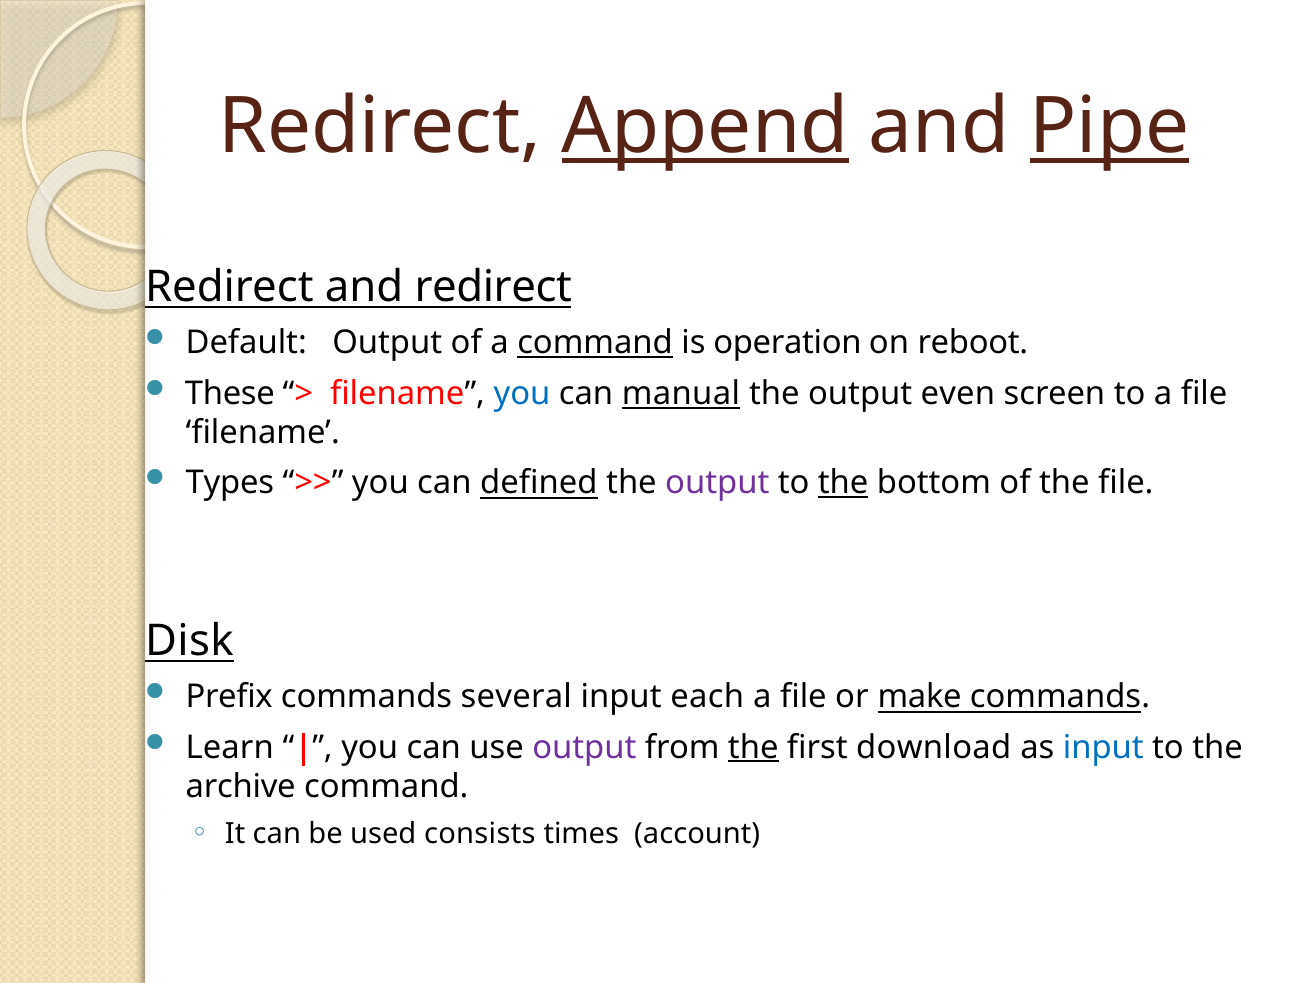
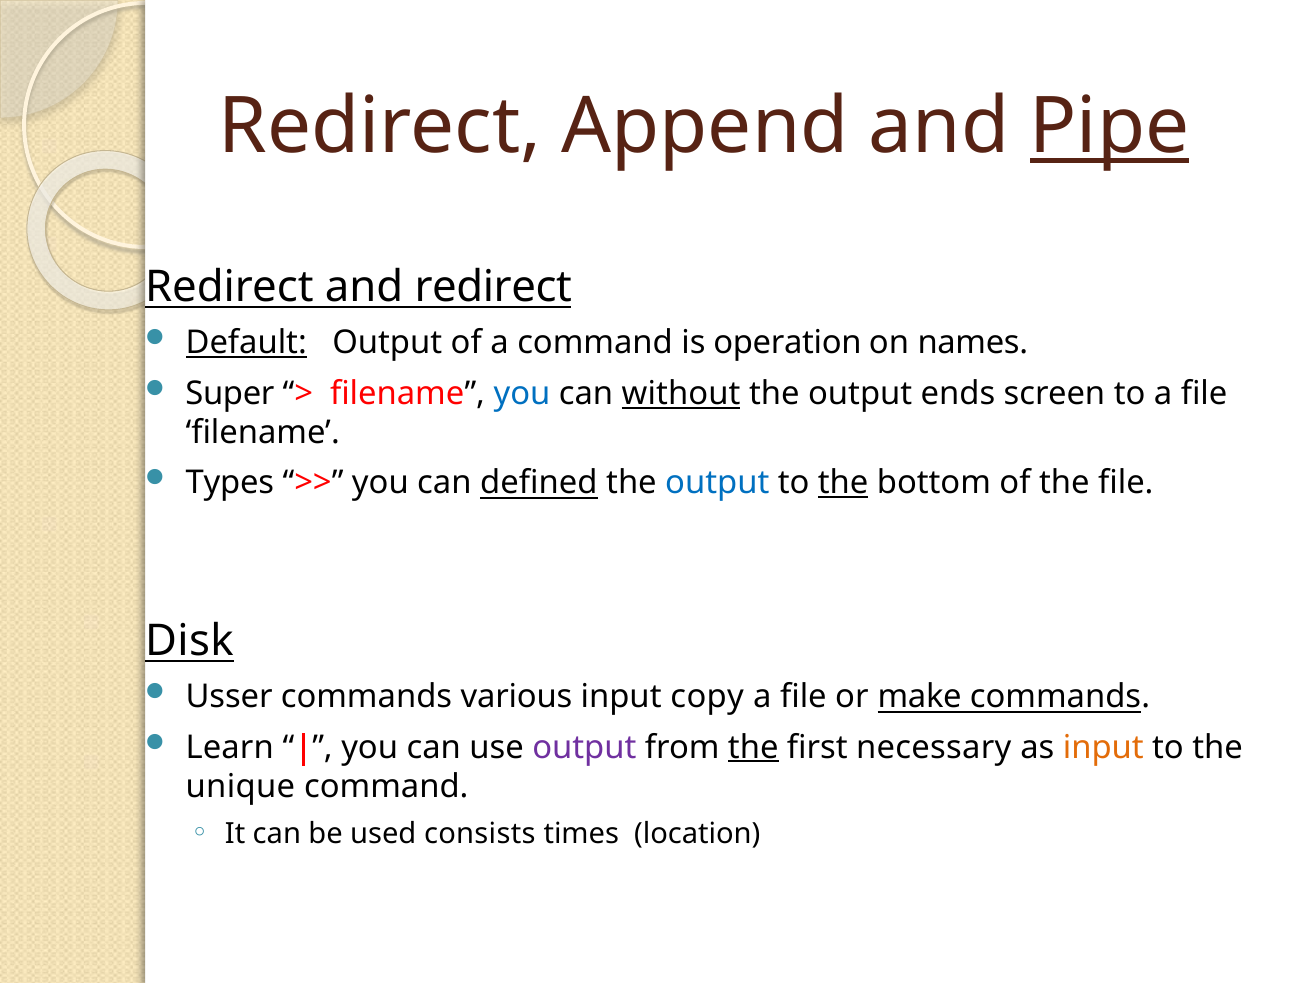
Append underline: present -> none (705, 127)
Default underline: none -> present (246, 343)
command underline: present -> none (595, 343)
reboot: reboot -> names (973, 343)
These: These -> Super (230, 393)
manual: manual -> without (681, 393)
even: even -> ends (958, 393)
output colour: purple -> blue (717, 483)
Prefix: Prefix -> Usser (229, 697)
several: several -> various (517, 697)
each: each -> copy (707, 697)
download: download -> necessary (934, 747)
input colour: blue -> orange (1103, 747)
archive: archive -> unique (240, 787)
account: account -> location (697, 834)
